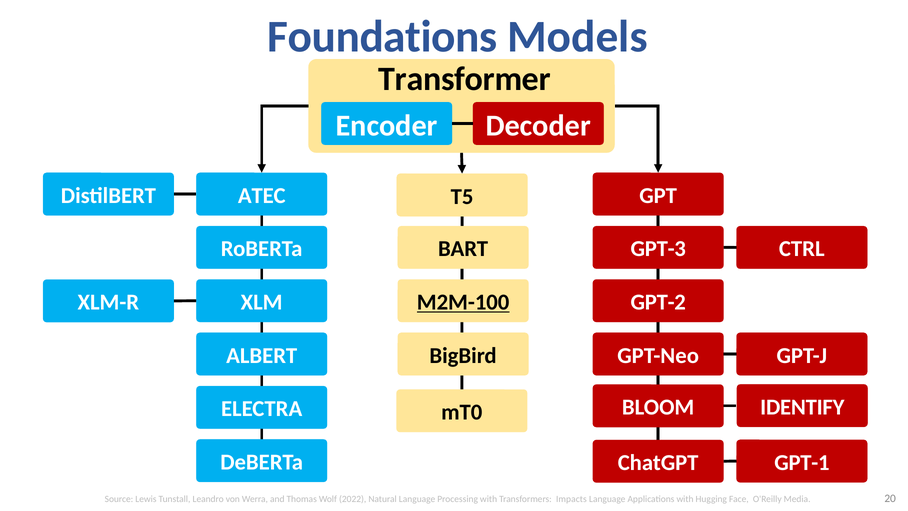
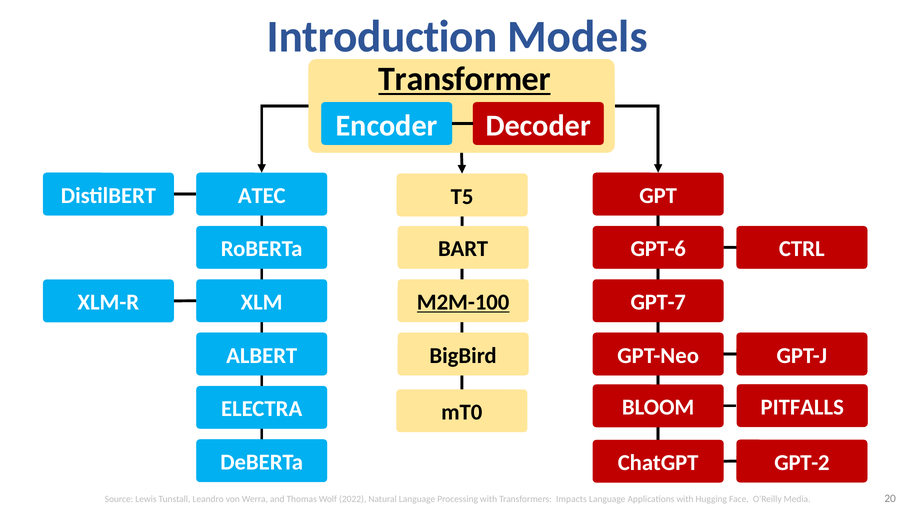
Foundations: Foundations -> Introduction (382, 37)
Transformer underline: none -> present (465, 79)
GPT-3: GPT-3 -> GPT-6 (658, 249)
GPT-2: GPT-2 -> GPT-7 (658, 302)
IDENTIFY: IDENTIFY -> PITFALLS (802, 407)
GPT-1: GPT-1 -> GPT-2 (802, 462)
